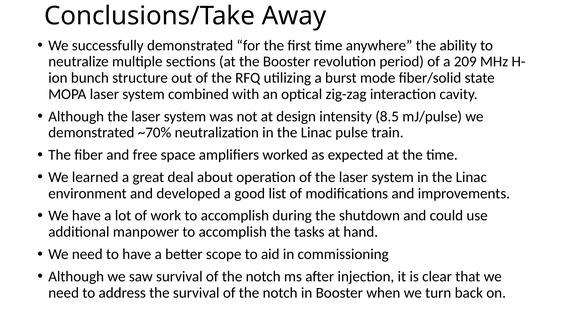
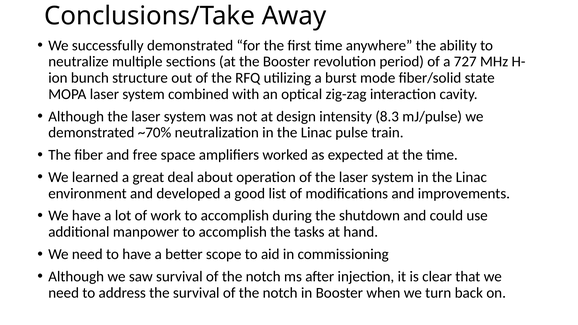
209: 209 -> 727 (465, 62)
8.5: 8.5 -> 8.3 (387, 116)
